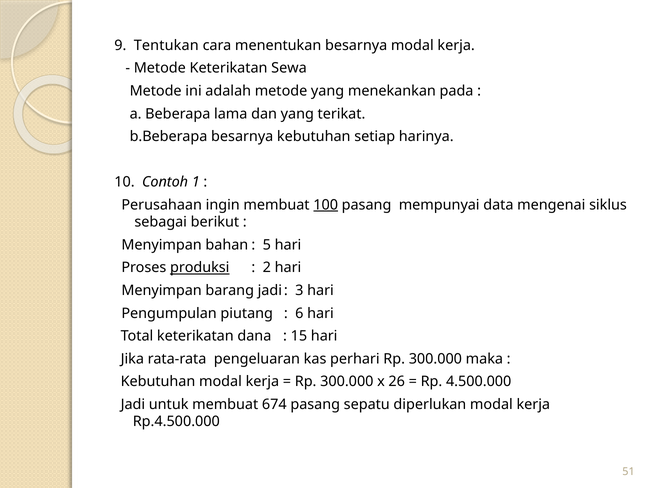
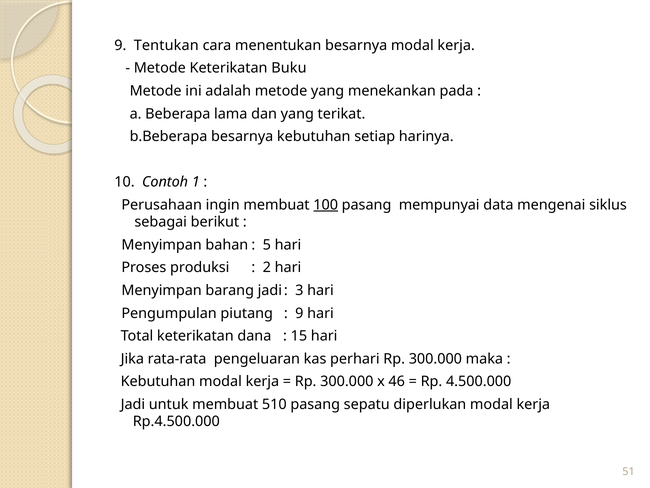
Sewa: Sewa -> Buku (289, 68)
produksi underline: present -> none (200, 267)
6: 6 -> 9 (299, 313)
26: 26 -> 46 (397, 381)
674: 674 -> 510 (274, 404)
